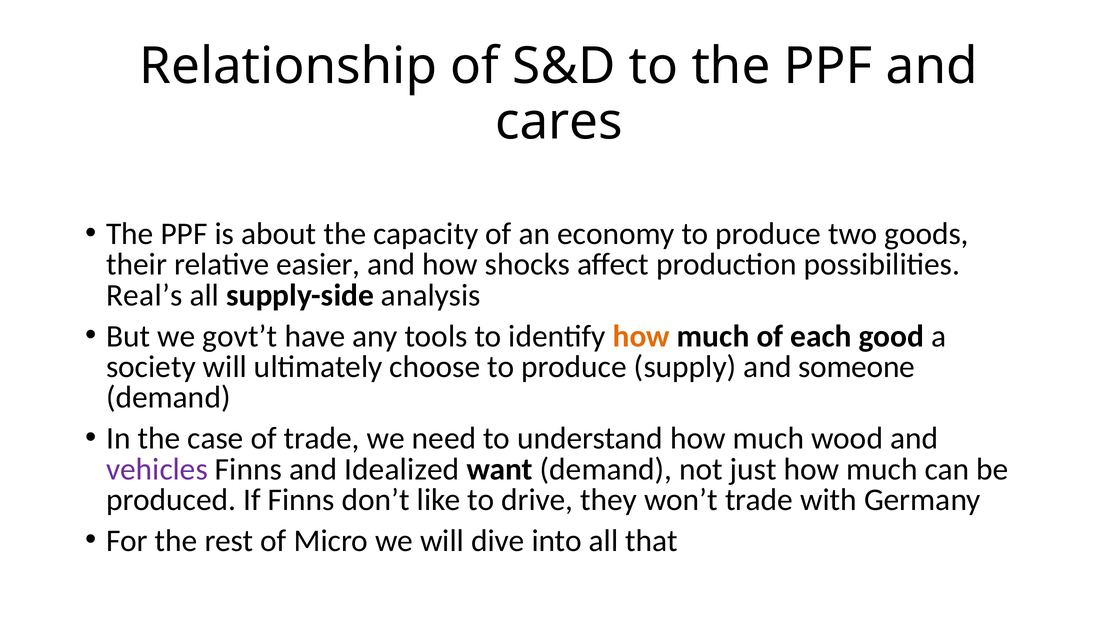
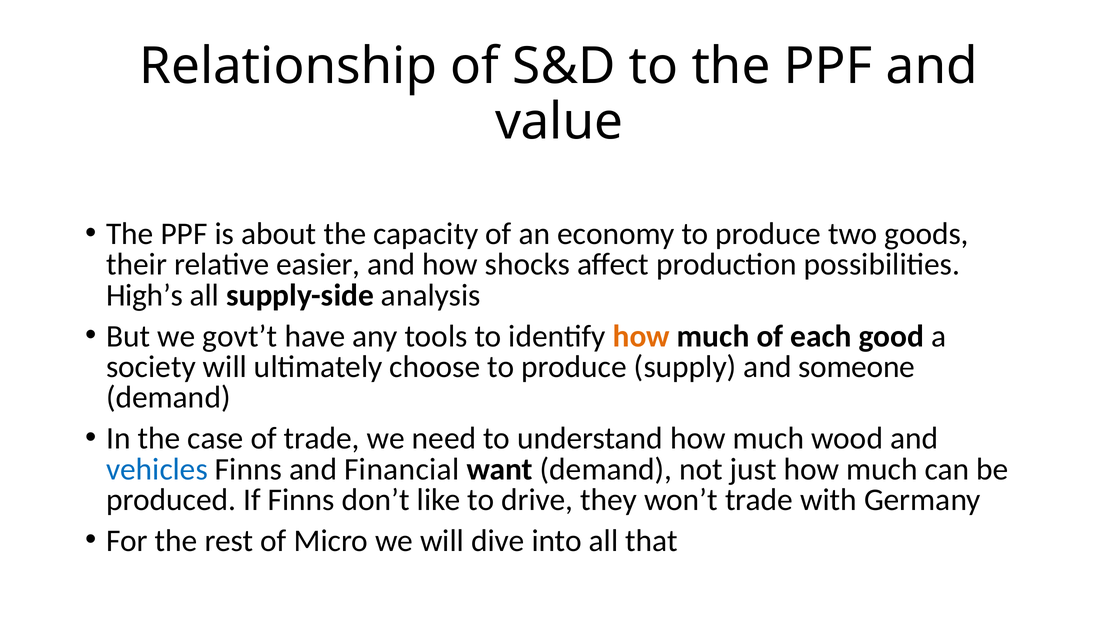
cares: cares -> value (559, 122)
Real’s: Real’s -> High’s (145, 295)
vehicles colour: purple -> blue (157, 469)
Idealized: Idealized -> Financial (402, 469)
